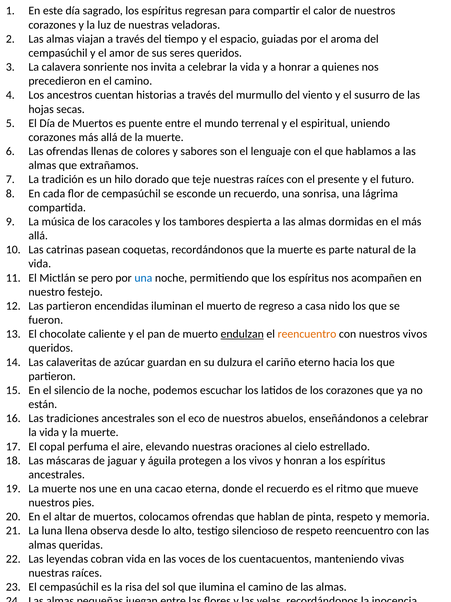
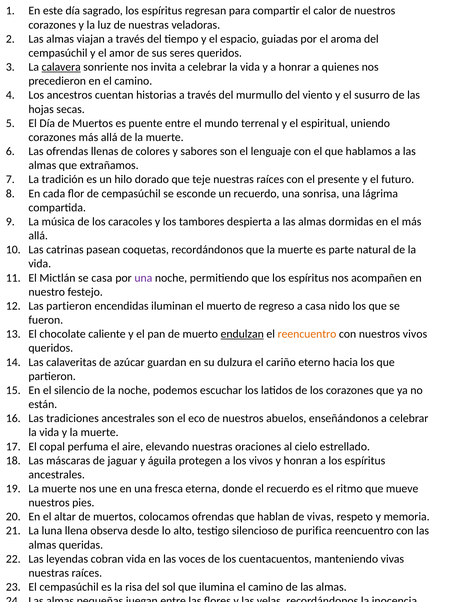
calavera underline: none -> present (61, 67)
se pero: pero -> casa (102, 278)
una colour: blue -> purple (143, 278)
cacao: cacao -> fresca (169, 488)
de pinta: pinta -> vivas (320, 516)
de respeto: respeto -> purifica (314, 530)
